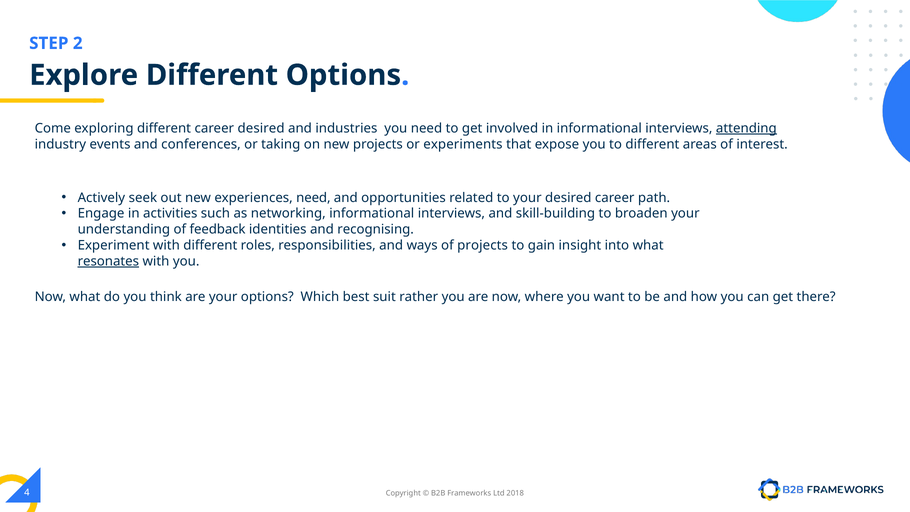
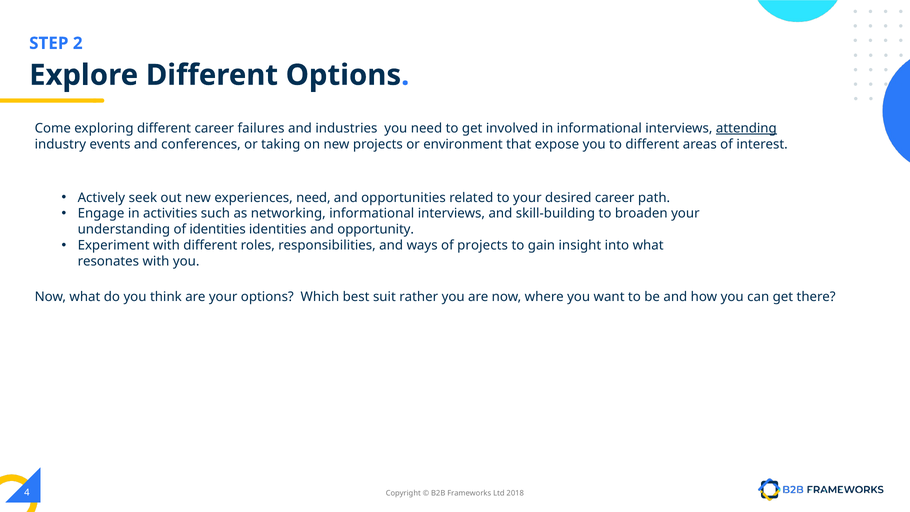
career desired: desired -> failures (261, 128)
experiments: experiments -> environment (463, 144)
of feedback: feedback -> identities (218, 229)
recognising: recognising -> opportunity (376, 229)
resonates underline: present -> none (108, 261)
